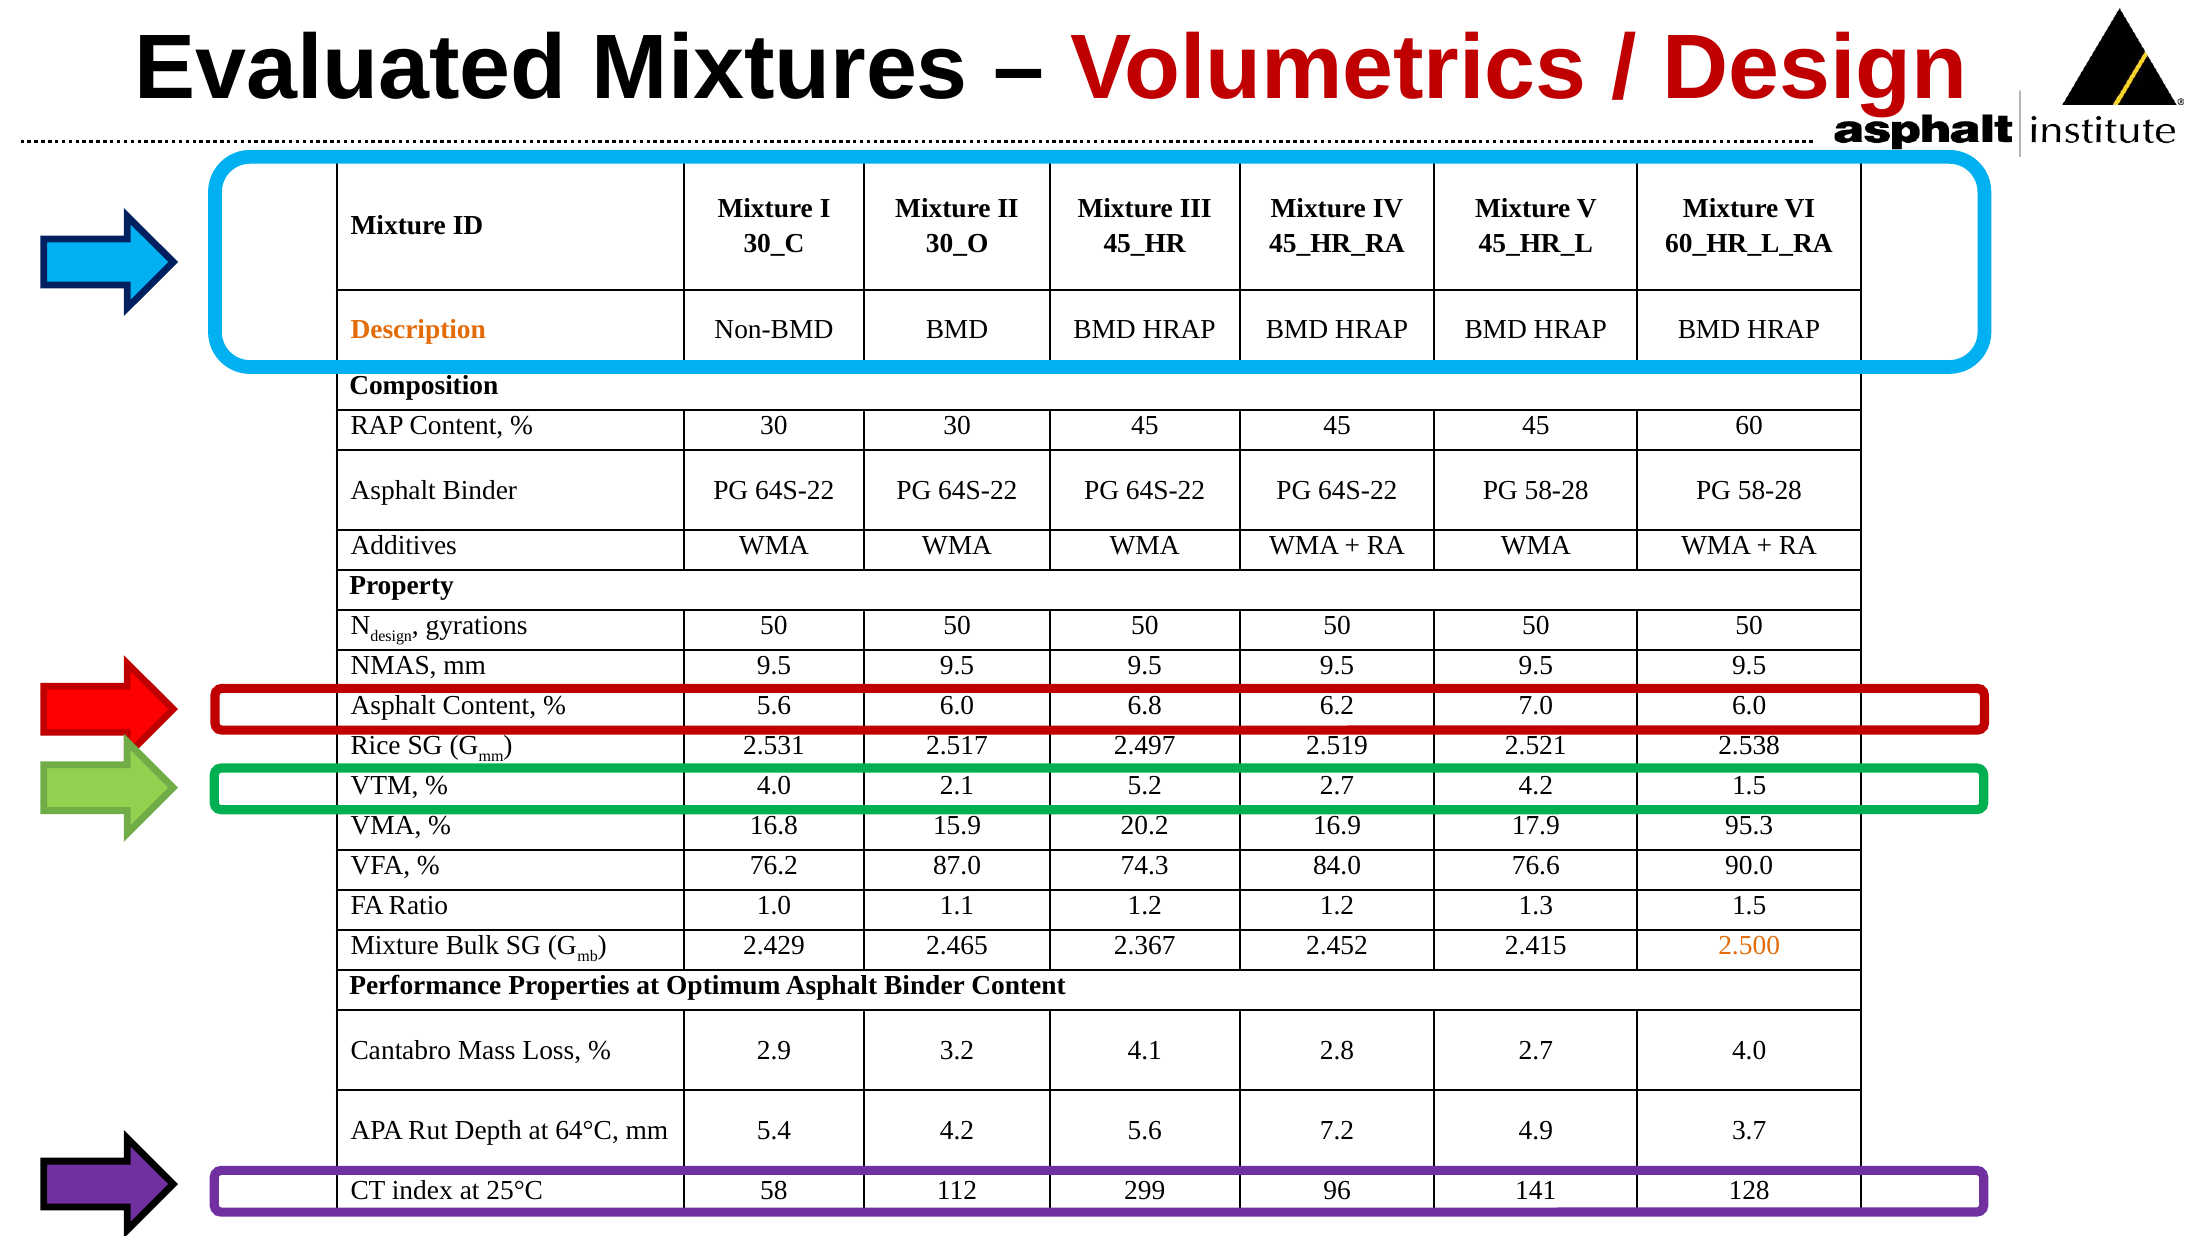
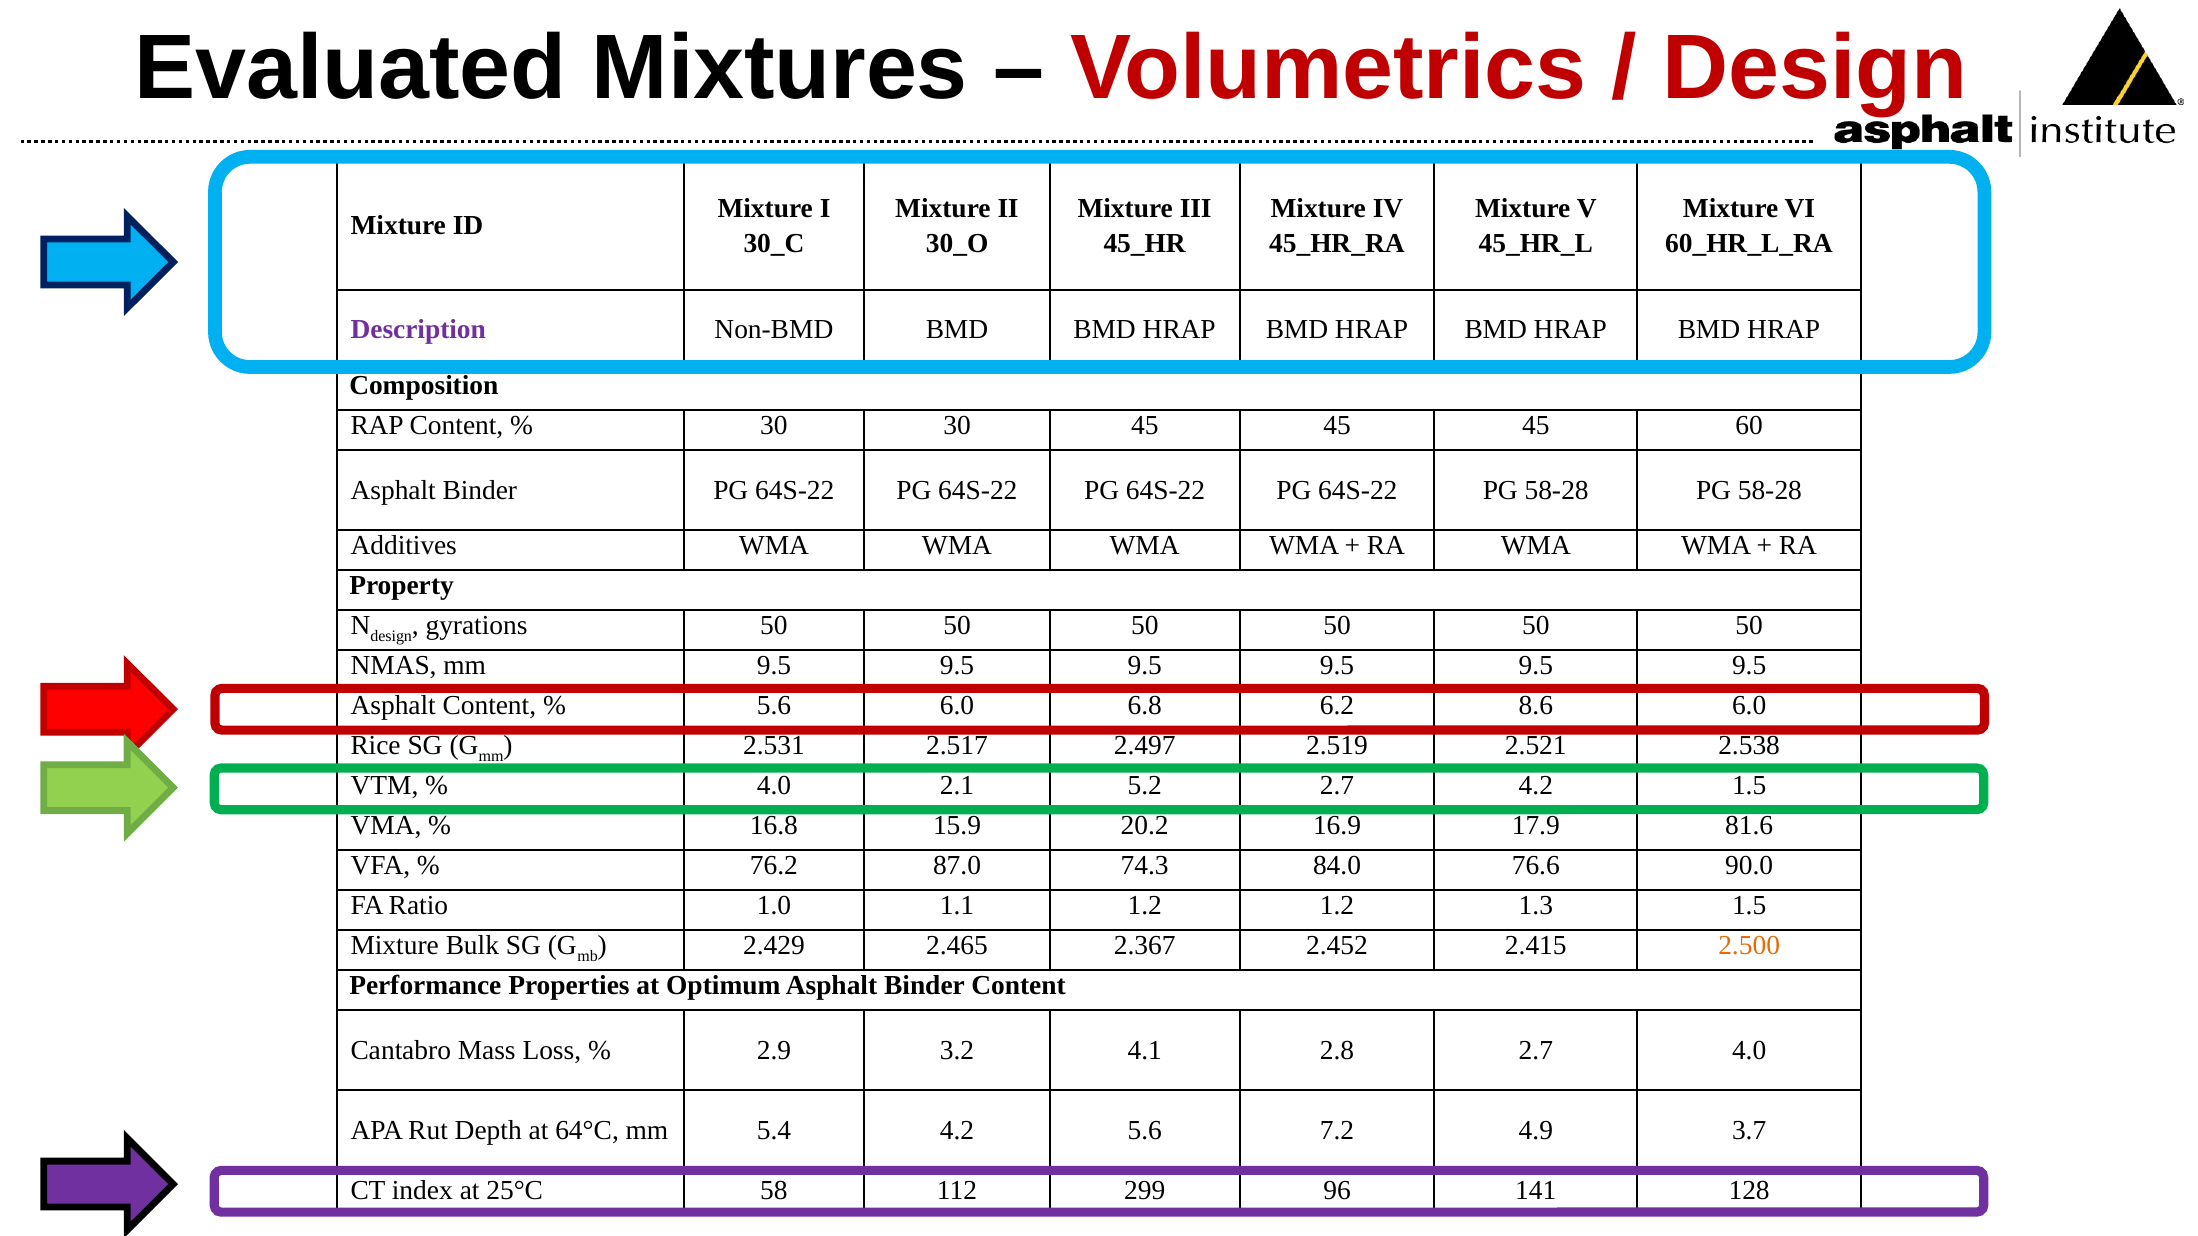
Description colour: orange -> purple (418, 330)
7.0: 7.0 -> 8.6 (1536, 706)
95.3: 95.3 -> 81.6 (1749, 826)
